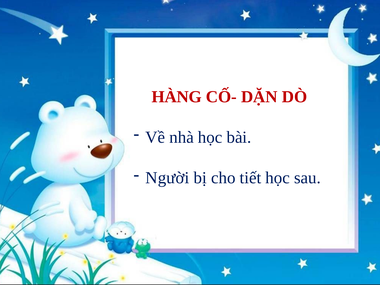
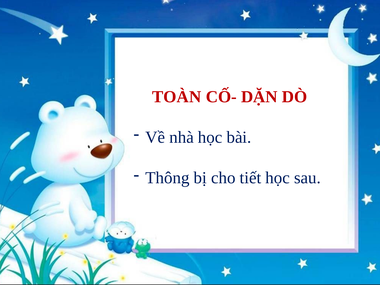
HÀNG: HÀNG -> TOÀN (177, 97)
Người: Người -> Thông (167, 178)
